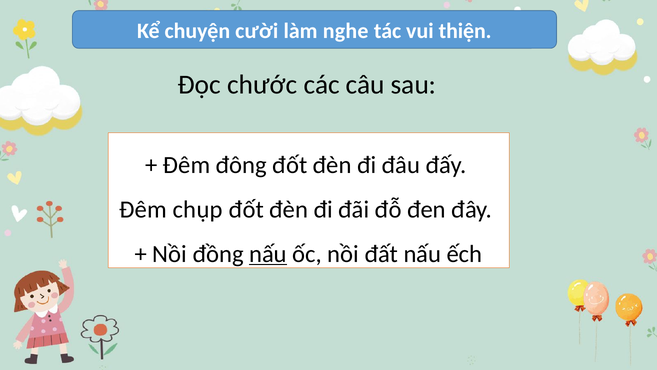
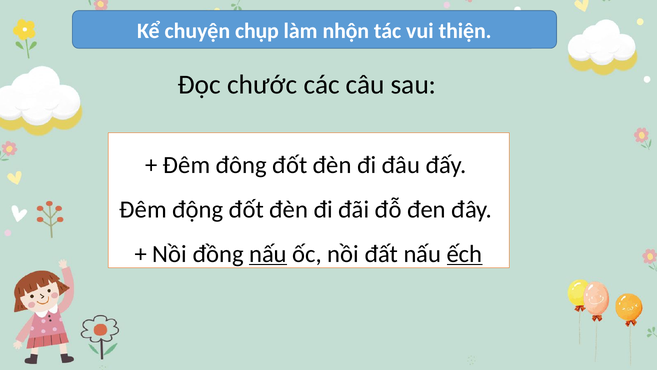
cười: cười -> chụp (257, 31)
nghe: nghe -> nhộn (346, 31)
chụp: chụp -> động (198, 209)
ếch underline: none -> present (465, 254)
